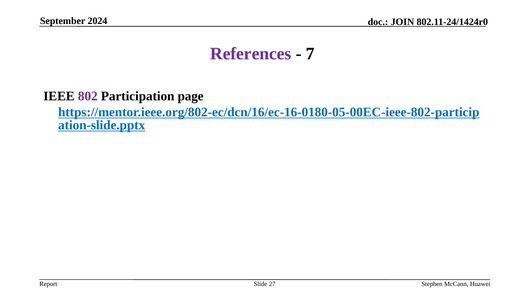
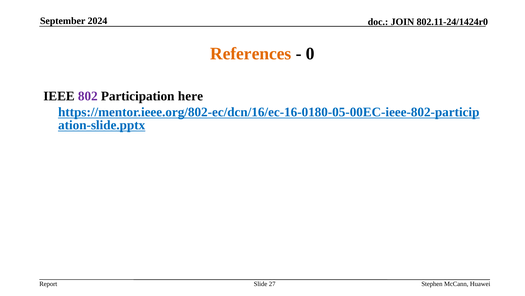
References colour: purple -> orange (251, 54)
7: 7 -> 0 (310, 54)
page: page -> here (190, 96)
